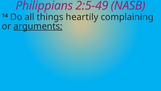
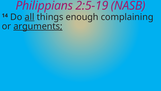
2:5-49: 2:5-49 -> 2:5-19 (92, 6)
all underline: none -> present (29, 17)
heartily: heartily -> enough (82, 17)
